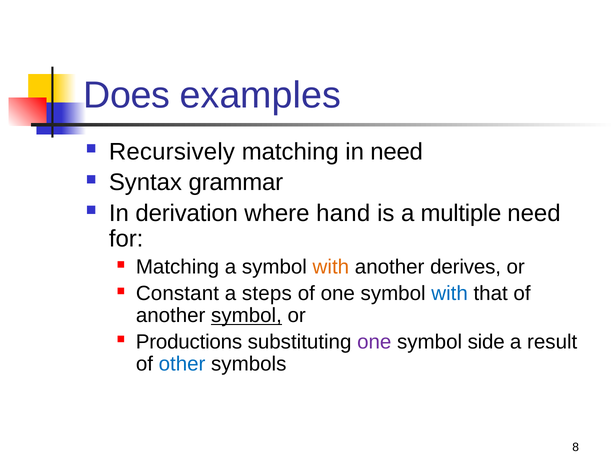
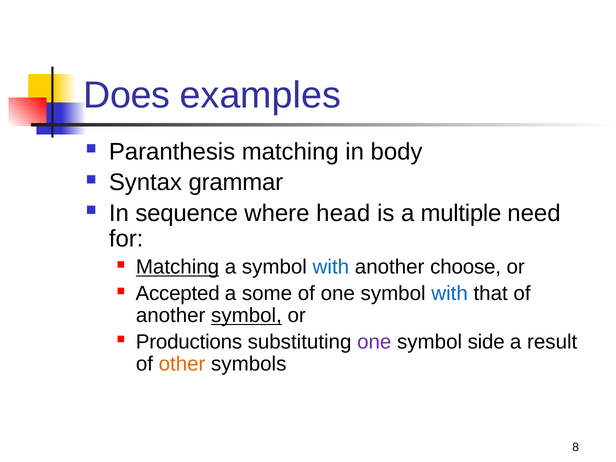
Recursively: Recursively -> Paranthesis (172, 152)
in need: need -> body (397, 152)
derivation: derivation -> sequence (187, 213)
hand: hand -> head (343, 213)
Matching underline: none -> present (178, 267)
with colour: orange -> blue (331, 267)
derives: derives -> choose (466, 267)
Constant: Constant -> Accepted (178, 293)
steps: steps -> some (267, 293)
other colour: blue -> orange (182, 364)
